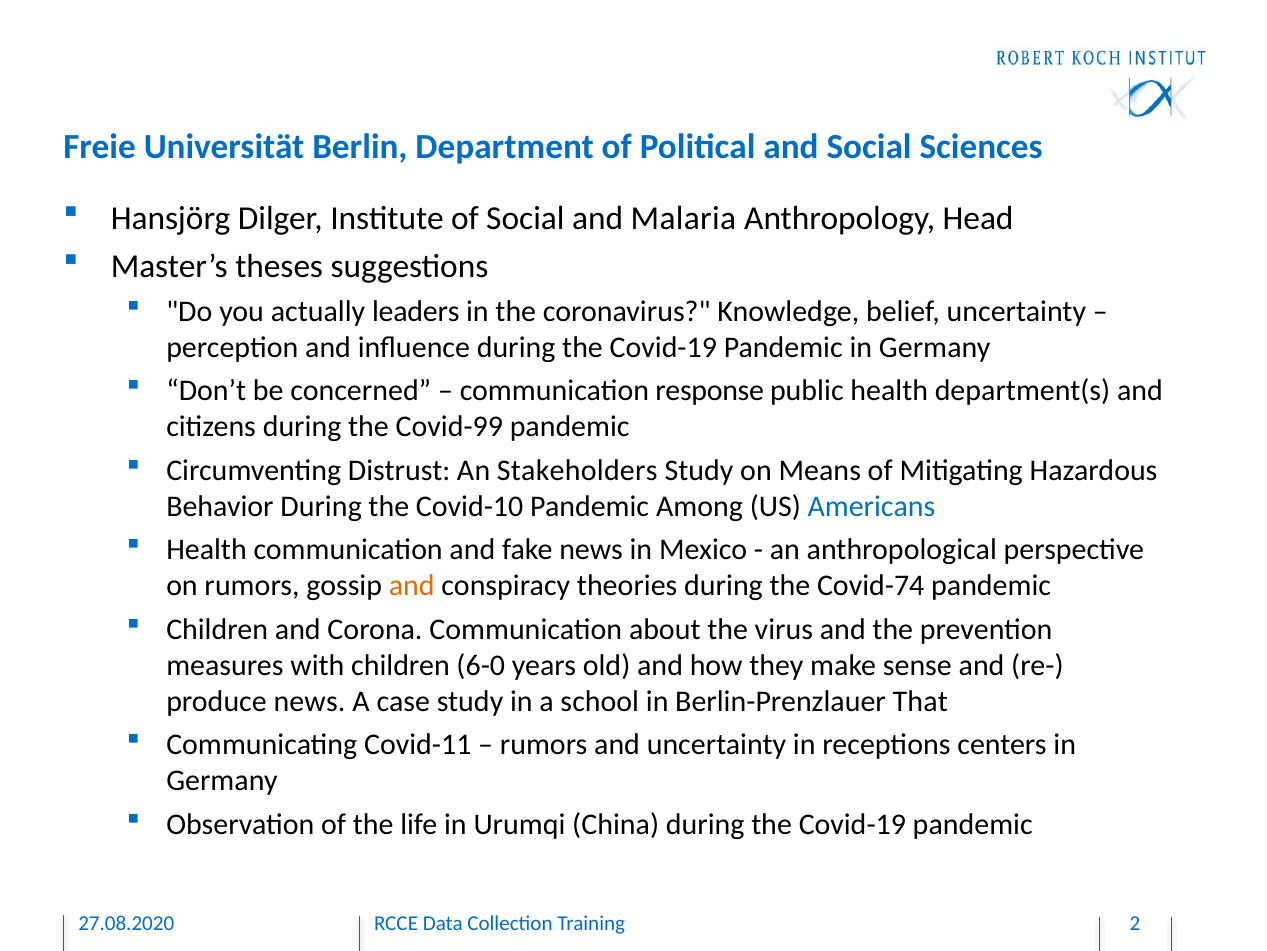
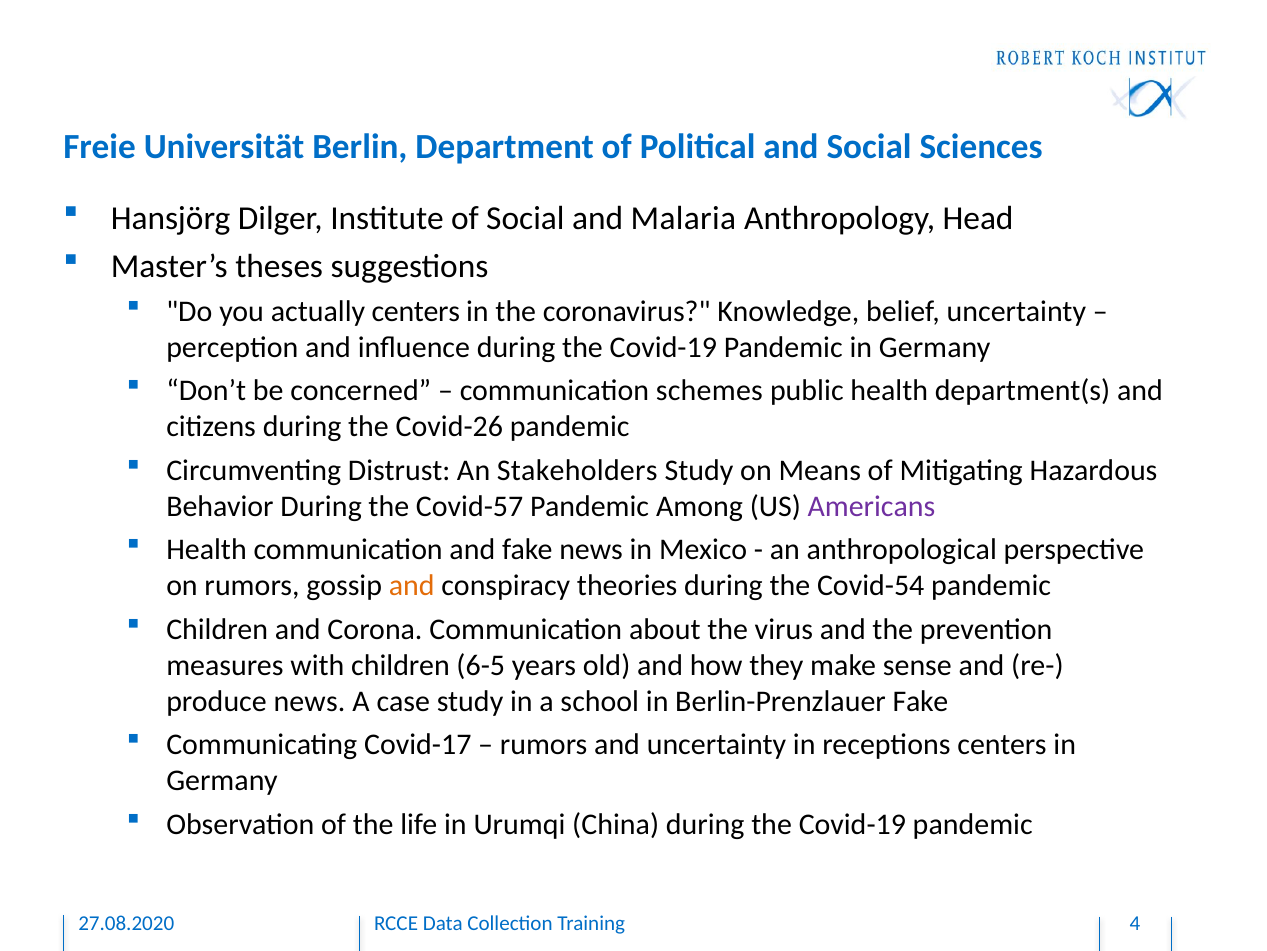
actually leaders: leaders -> centers (416, 311)
response: response -> schemes (709, 391)
Covid-99: Covid-99 -> Covid-26 (449, 426)
Covid-10: Covid-10 -> Covid-57 (470, 506)
Americans colour: blue -> purple (871, 506)
Covid-74: Covid-74 -> Covid-54 (871, 585)
6-0: 6-0 -> 6-5 (481, 665)
Berlin-Prenzlauer That: That -> Fake (920, 701)
Covid-11: Covid-11 -> Covid-17 (418, 744)
2: 2 -> 4 (1135, 923)
